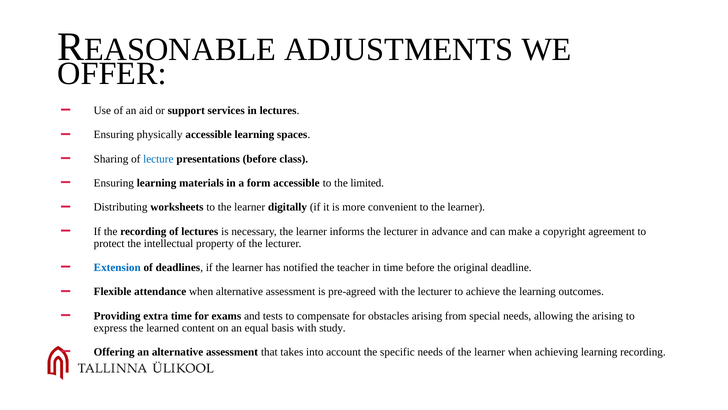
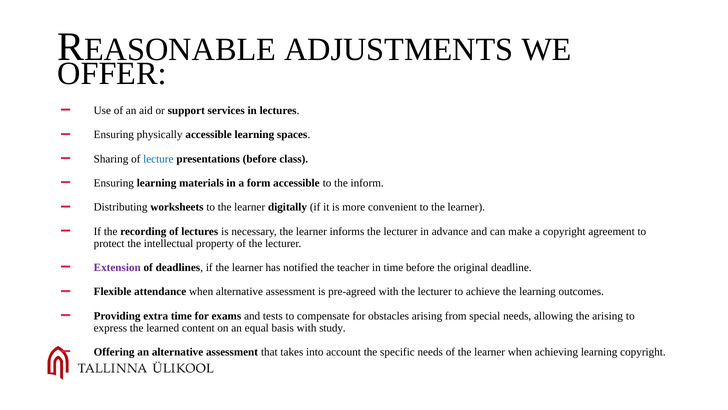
limited: limited -> inform (367, 183)
Extension colour: blue -> purple (117, 267)
learning recording: recording -> copyright (643, 352)
